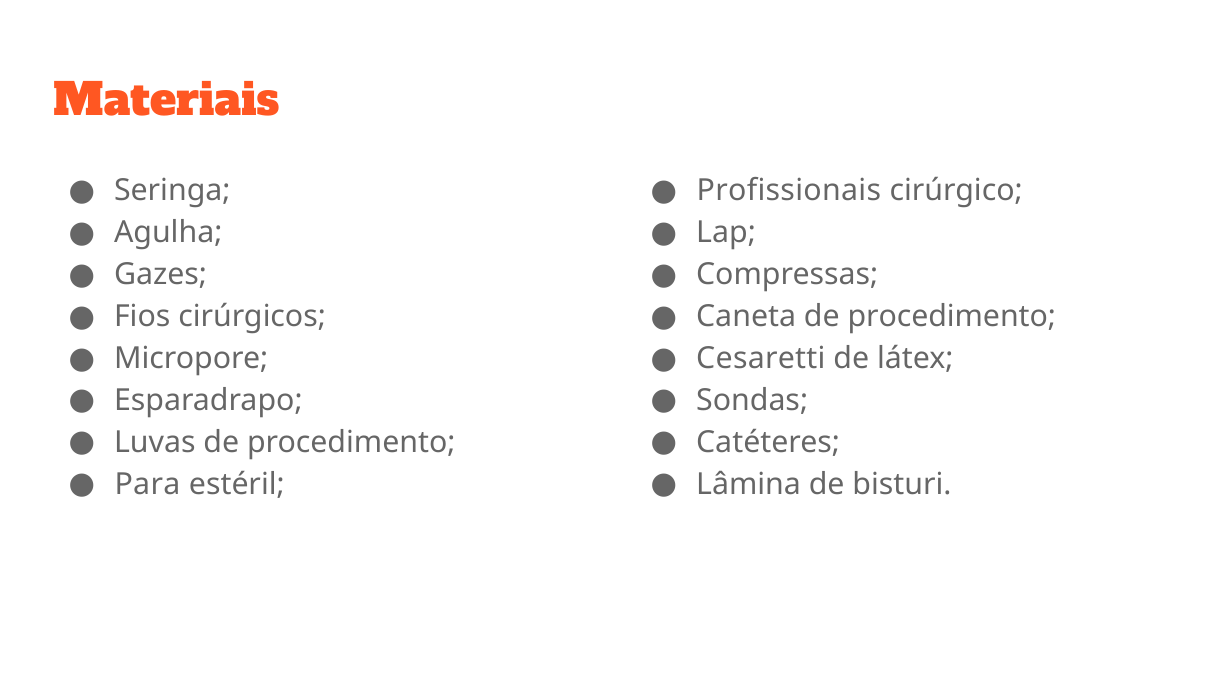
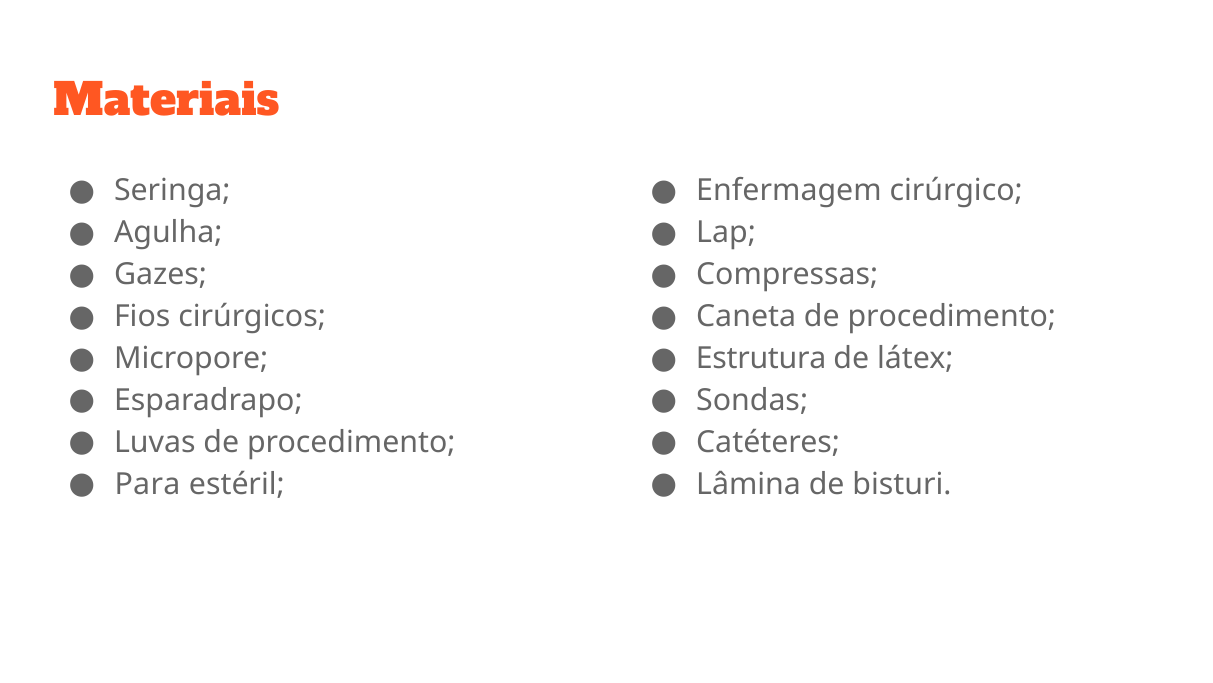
Profissionais: Profissionais -> Enfermagem (789, 191)
Cesaretti: Cesaretti -> Estrutura (761, 358)
